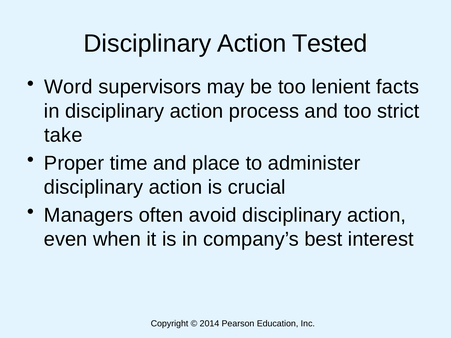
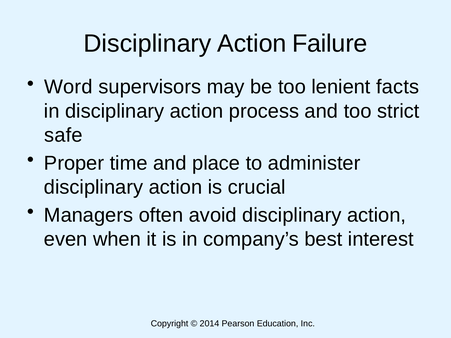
Tested: Tested -> Failure (330, 43)
take: take -> safe (63, 135)
